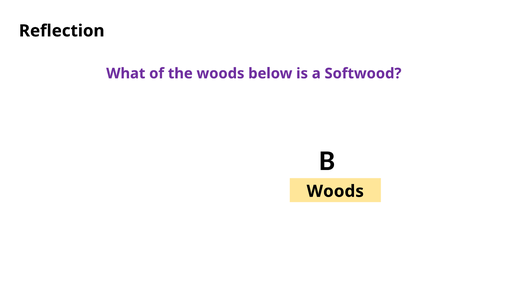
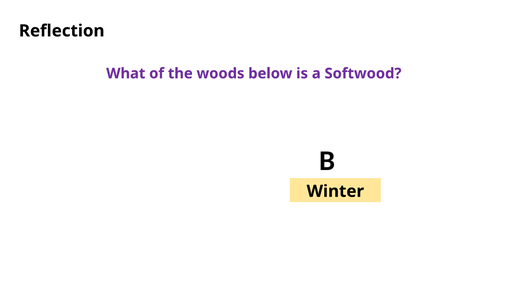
Woods: Woods -> Winter (335, 191)
